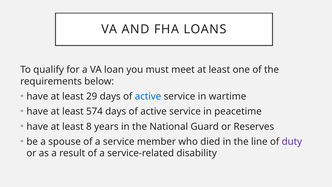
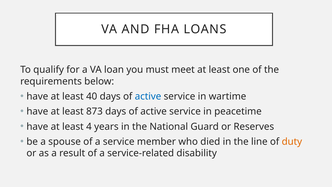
29: 29 -> 40 (92, 96)
574: 574 -> 873 (94, 111)
8: 8 -> 4 (89, 126)
duty colour: purple -> orange (292, 141)
